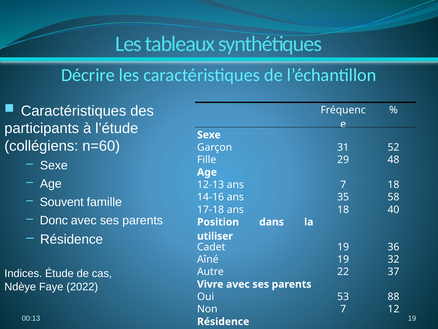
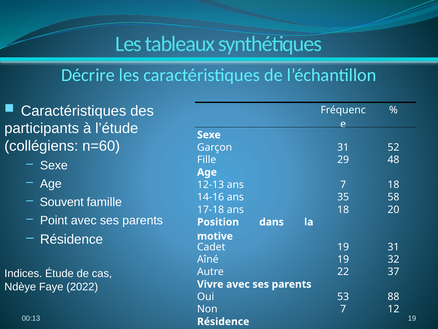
40: 40 -> 20 (393, 209)
Donc: Donc -> Point (54, 220)
utiliser: utiliser -> motive (215, 236)
19 36: 36 -> 31 (393, 247)
